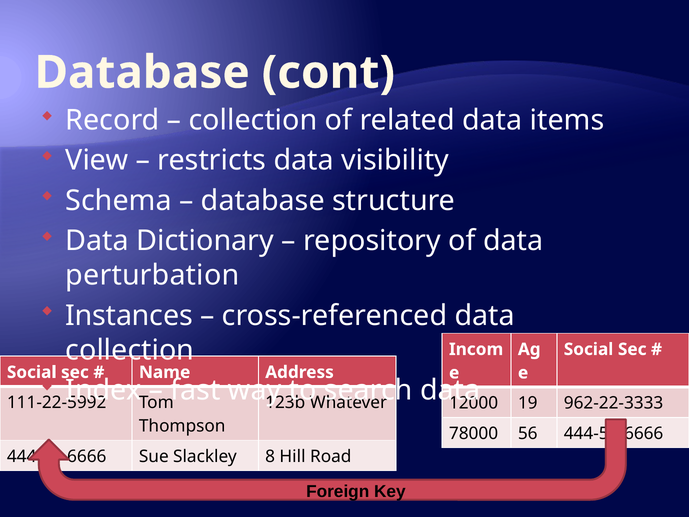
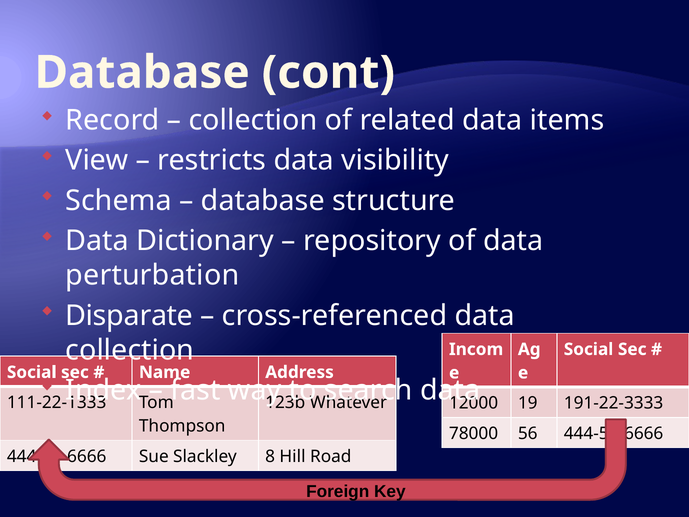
Instances: Instances -> Disparate (129, 315)
111-22-5992: 111-22-5992 -> 111-22-1333 (57, 402)
962-22-3333: 962-22-3333 -> 191-22-3333 (614, 403)
